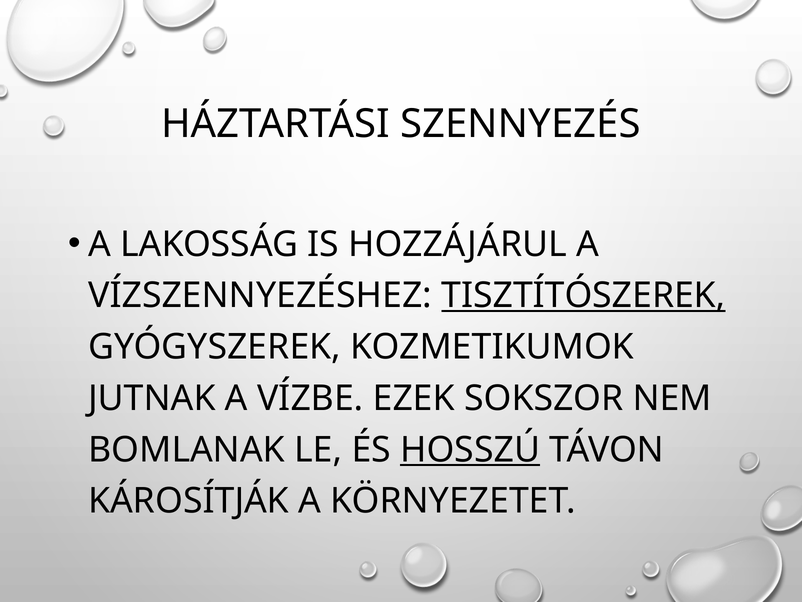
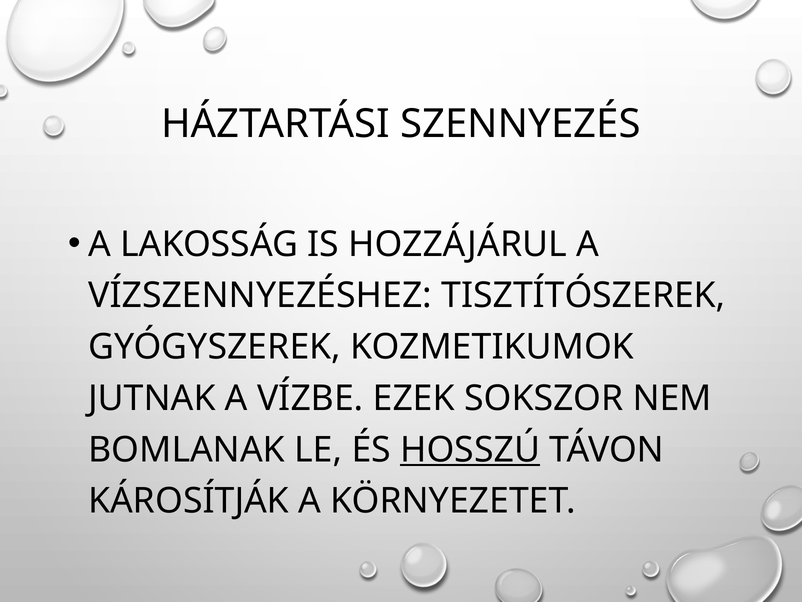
TISZTÍTÓSZEREK underline: present -> none (583, 295)
